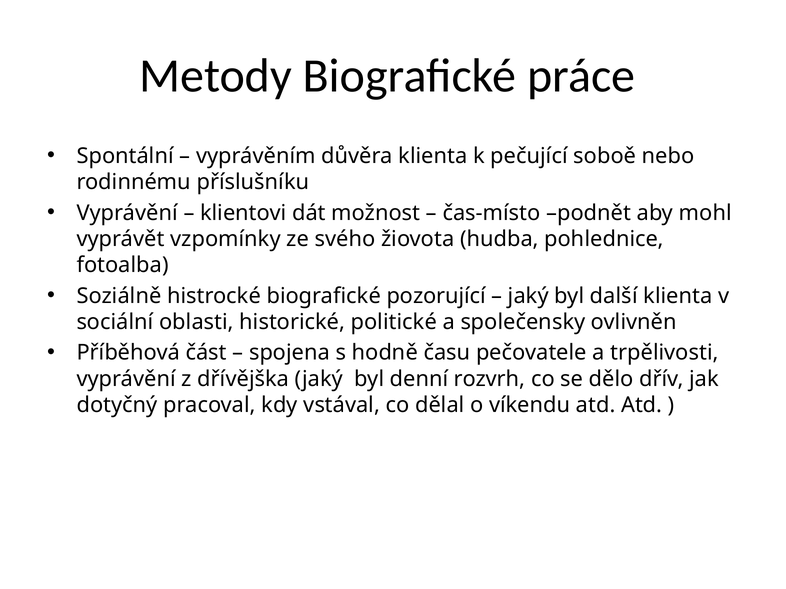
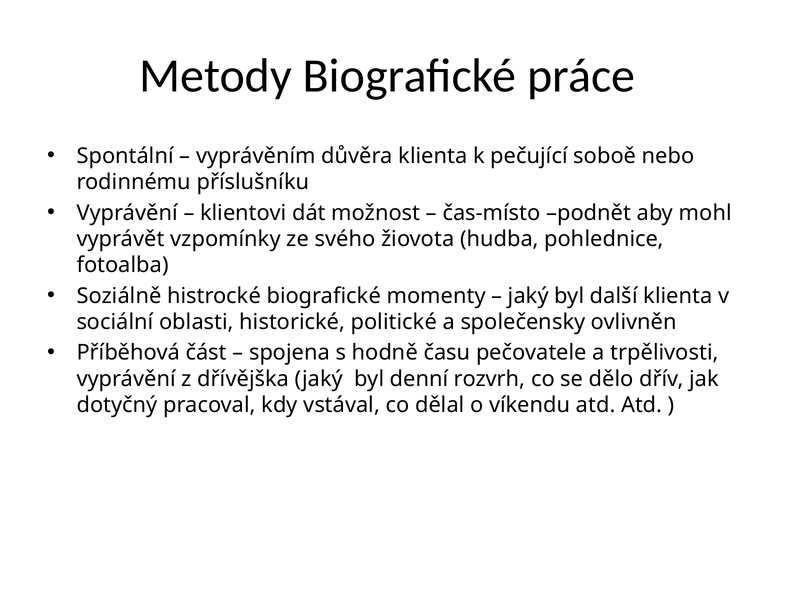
pozorující: pozorující -> momenty (436, 296)
